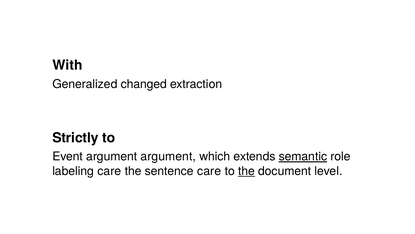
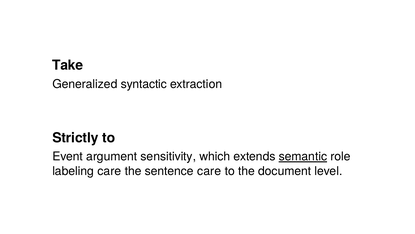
With: With -> Take (68, 65)
changed: changed -> syntactic (144, 84)
argument argument: argument -> sensitivity (168, 156)
the underline: present -> none (247, 171)
